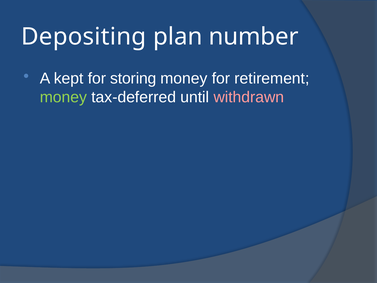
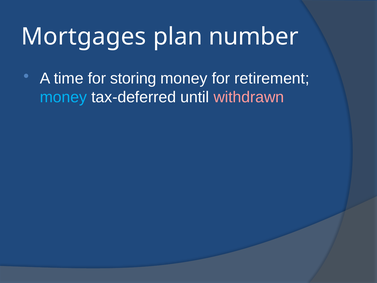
Depositing: Depositing -> Mortgages (84, 37)
kept: kept -> time (69, 78)
money colour: light green -> light blue (63, 97)
